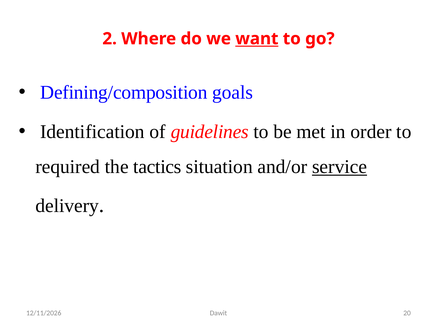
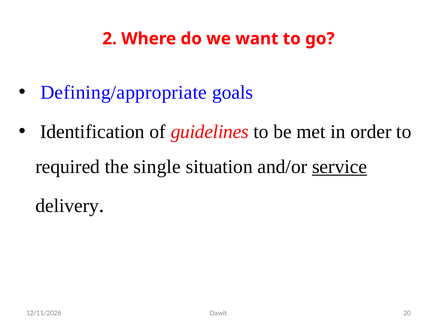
want underline: present -> none (257, 39)
Defining/composition: Defining/composition -> Defining/appropriate (124, 92)
tactics: tactics -> single (157, 167)
